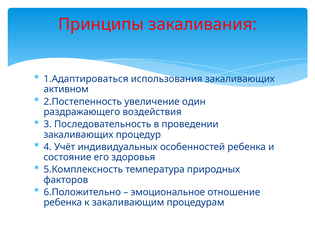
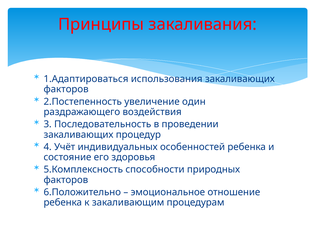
активном: активном -> факторов (66, 89)
температура: температура -> способности (155, 170)
